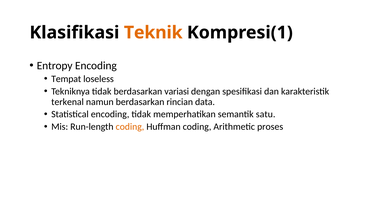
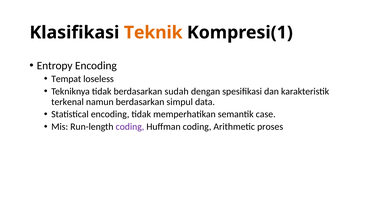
variasi: variasi -> sudah (177, 91)
rincian: rincian -> simpul (180, 102)
satu: satu -> case (266, 114)
coding colour: orange -> purple (130, 127)
